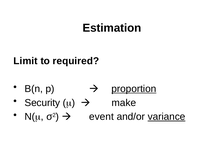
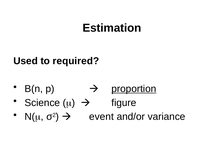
Limit: Limit -> Used (26, 61)
Security: Security -> Science (42, 103)
make: make -> figure (124, 103)
variance underline: present -> none (167, 117)
